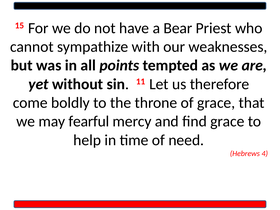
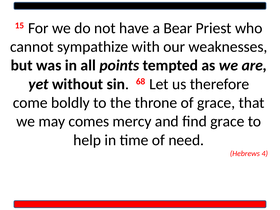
11: 11 -> 68 (141, 82)
fearful: fearful -> comes (89, 121)
